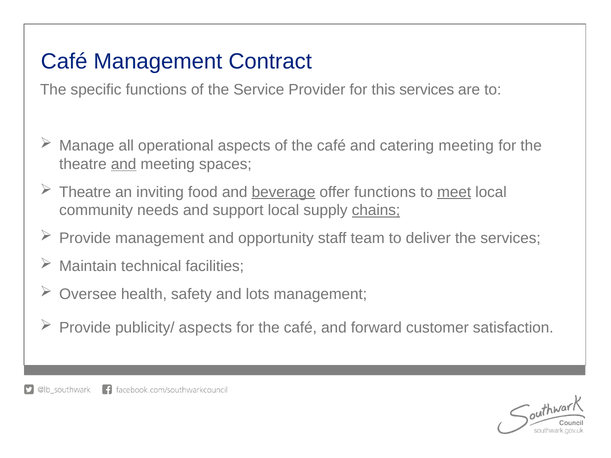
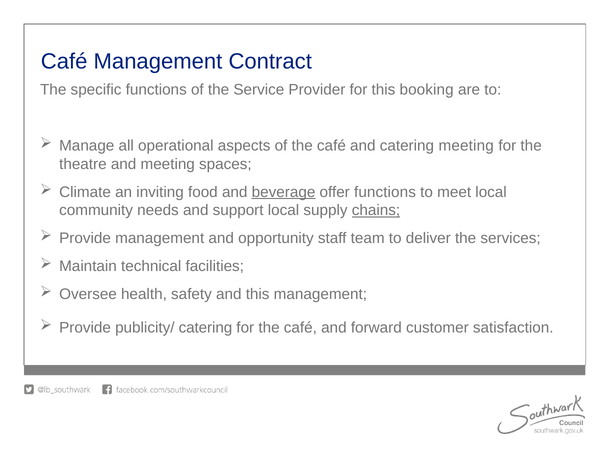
this services: services -> booking (427, 90)
and underline: present -> none (124, 164)
Theatre: Theatre -> Climate (85, 192)
meet underline: present -> none (454, 192)
and lots: lots -> this (258, 294)
publicity/ aspects: aspects -> catering (205, 328)
